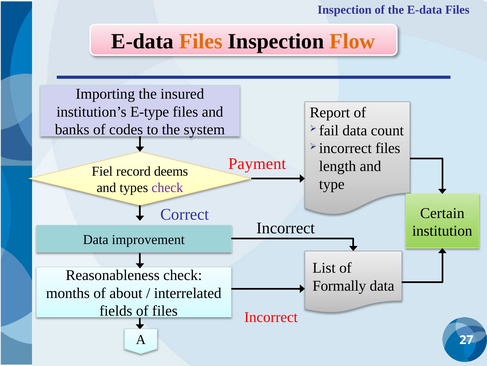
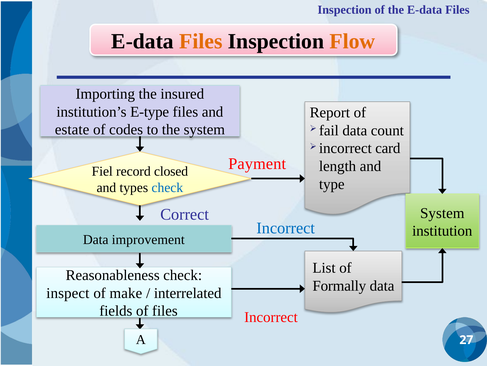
banks: banks -> estate (72, 129)
incorrect files: files -> card (388, 148)
deems: deems -> closed (171, 171)
check colour: purple -> blue (167, 187)
Certain: Certain -> System (442, 213)
Incorrect colour: black -> blue (286, 228)
months: months -> inspect (68, 293)
about: about -> make (126, 293)
